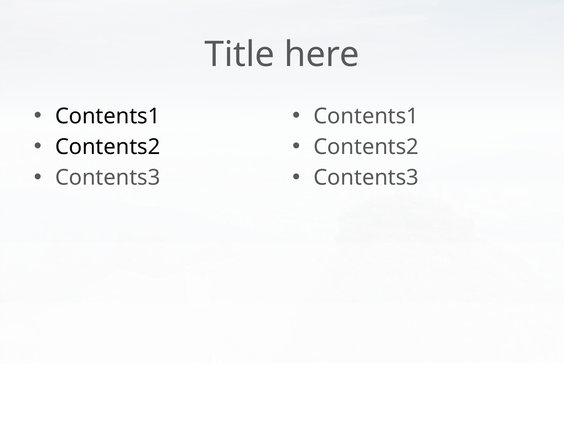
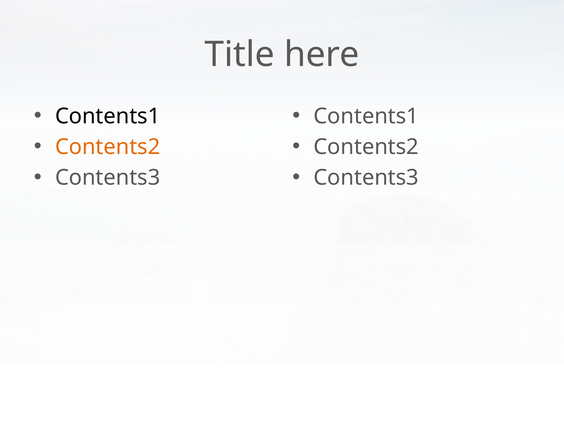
Contents2 colour: black -> orange (108, 147)
